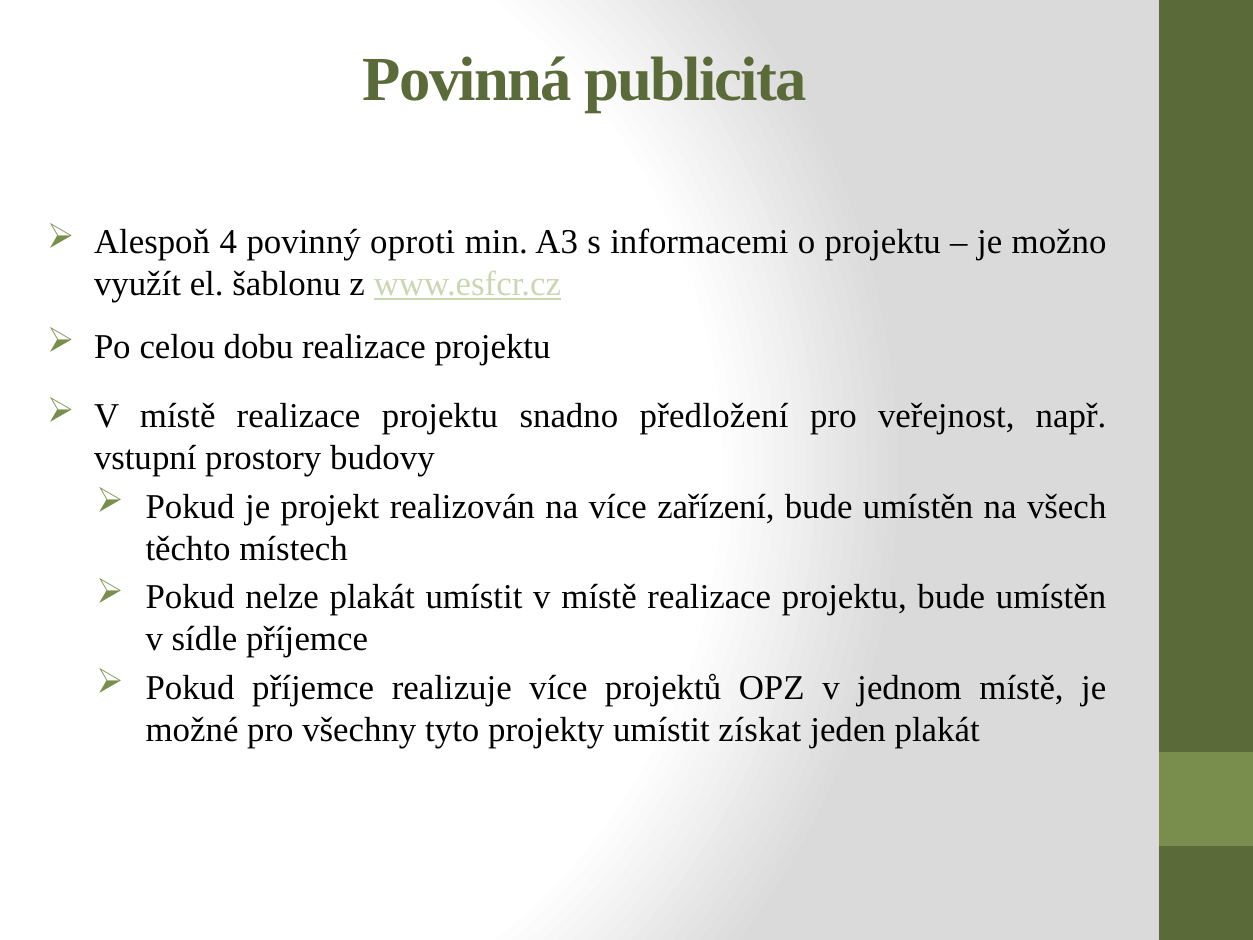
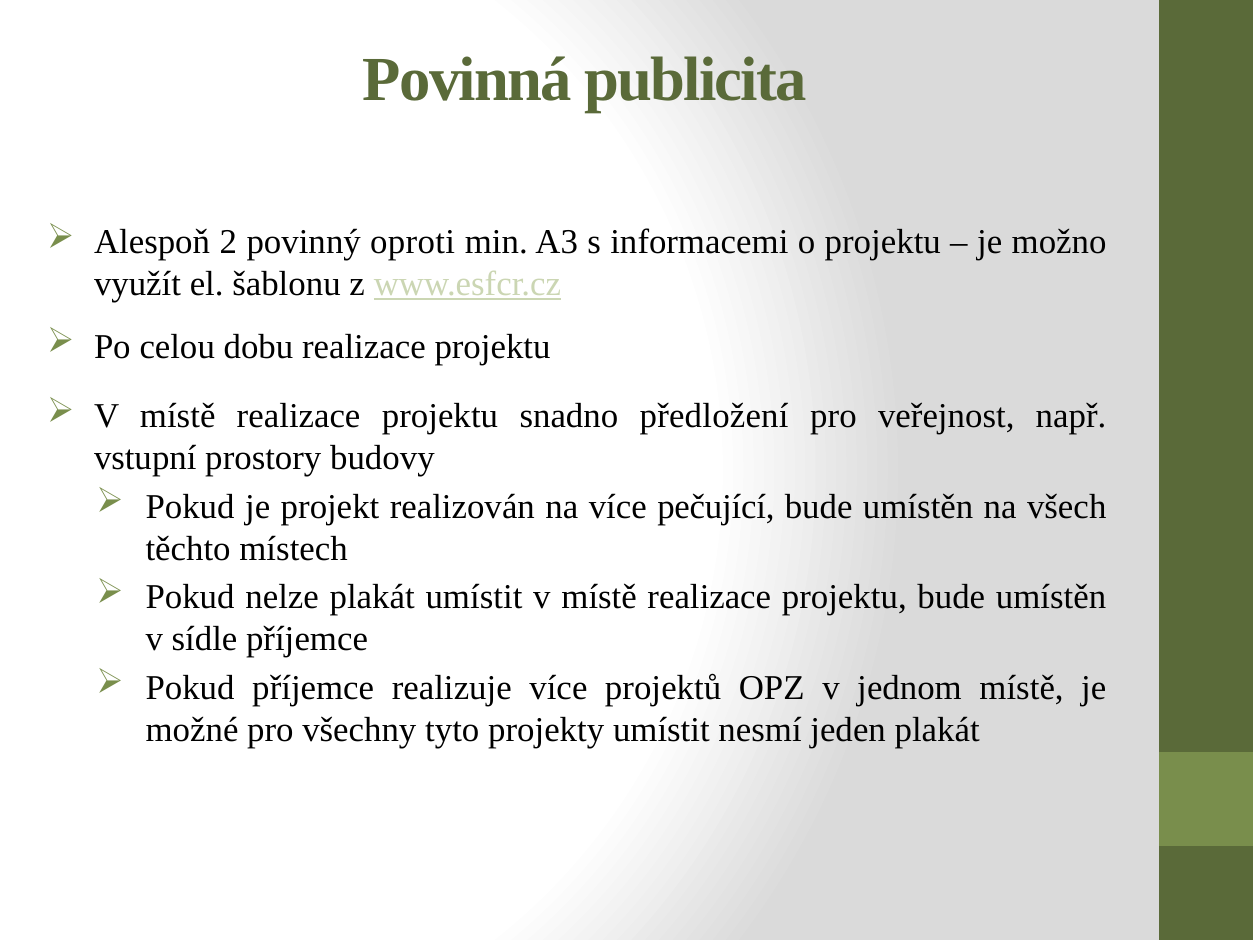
4: 4 -> 2 (228, 242)
zařízení: zařízení -> pečující (716, 507)
získat: získat -> nesmí (760, 730)
